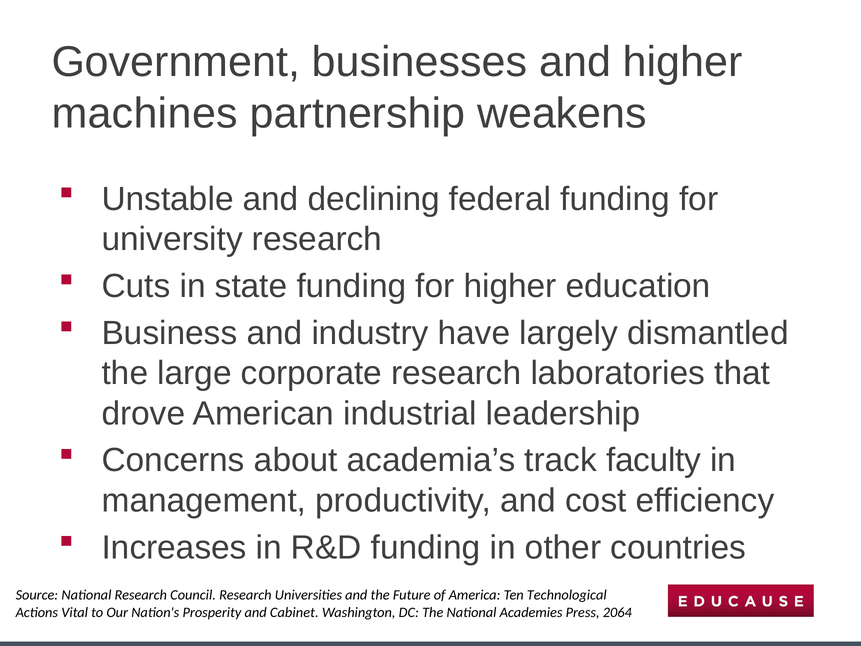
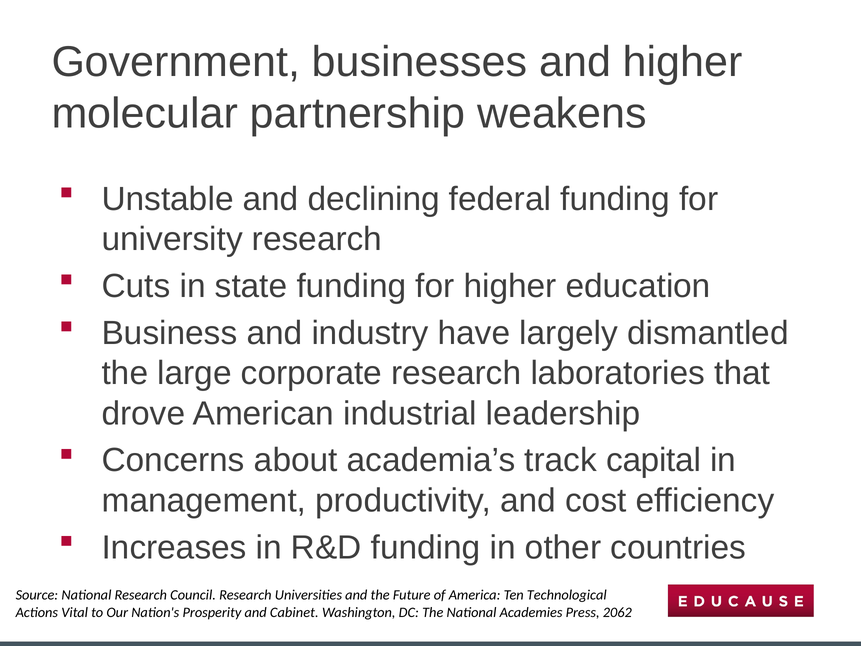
machines: machines -> molecular (145, 113)
faculty: faculty -> capital (654, 460)
2064: 2064 -> 2062 (617, 612)
